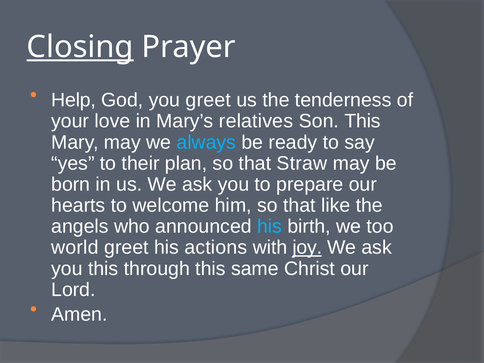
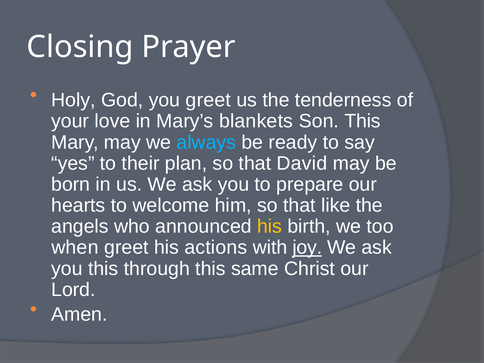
Closing underline: present -> none (80, 47)
Help: Help -> Holy (73, 100)
relatives: relatives -> blankets (256, 121)
Straw: Straw -> David (302, 163)
his colour: light blue -> yellow (270, 226)
world: world -> when (75, 248)
